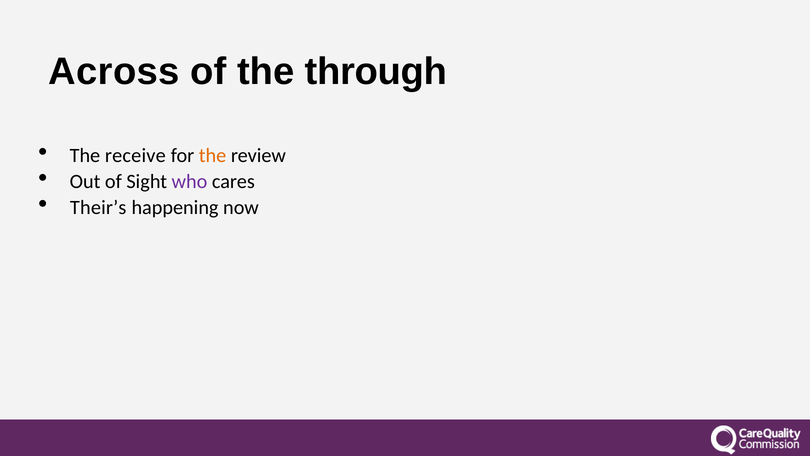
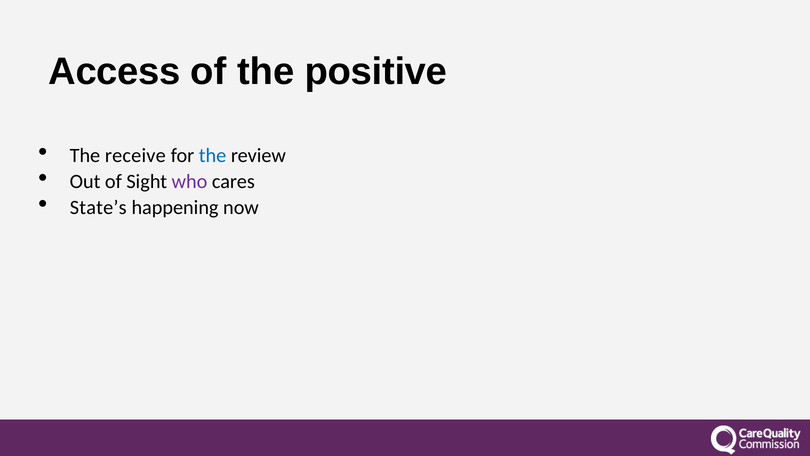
Across: Across -> Access (114, 72)
through: through -> positive (376, 72)
the colour: orange -> blue (213, 155)
Their’s: Their’s -> State’s (98, 207)
